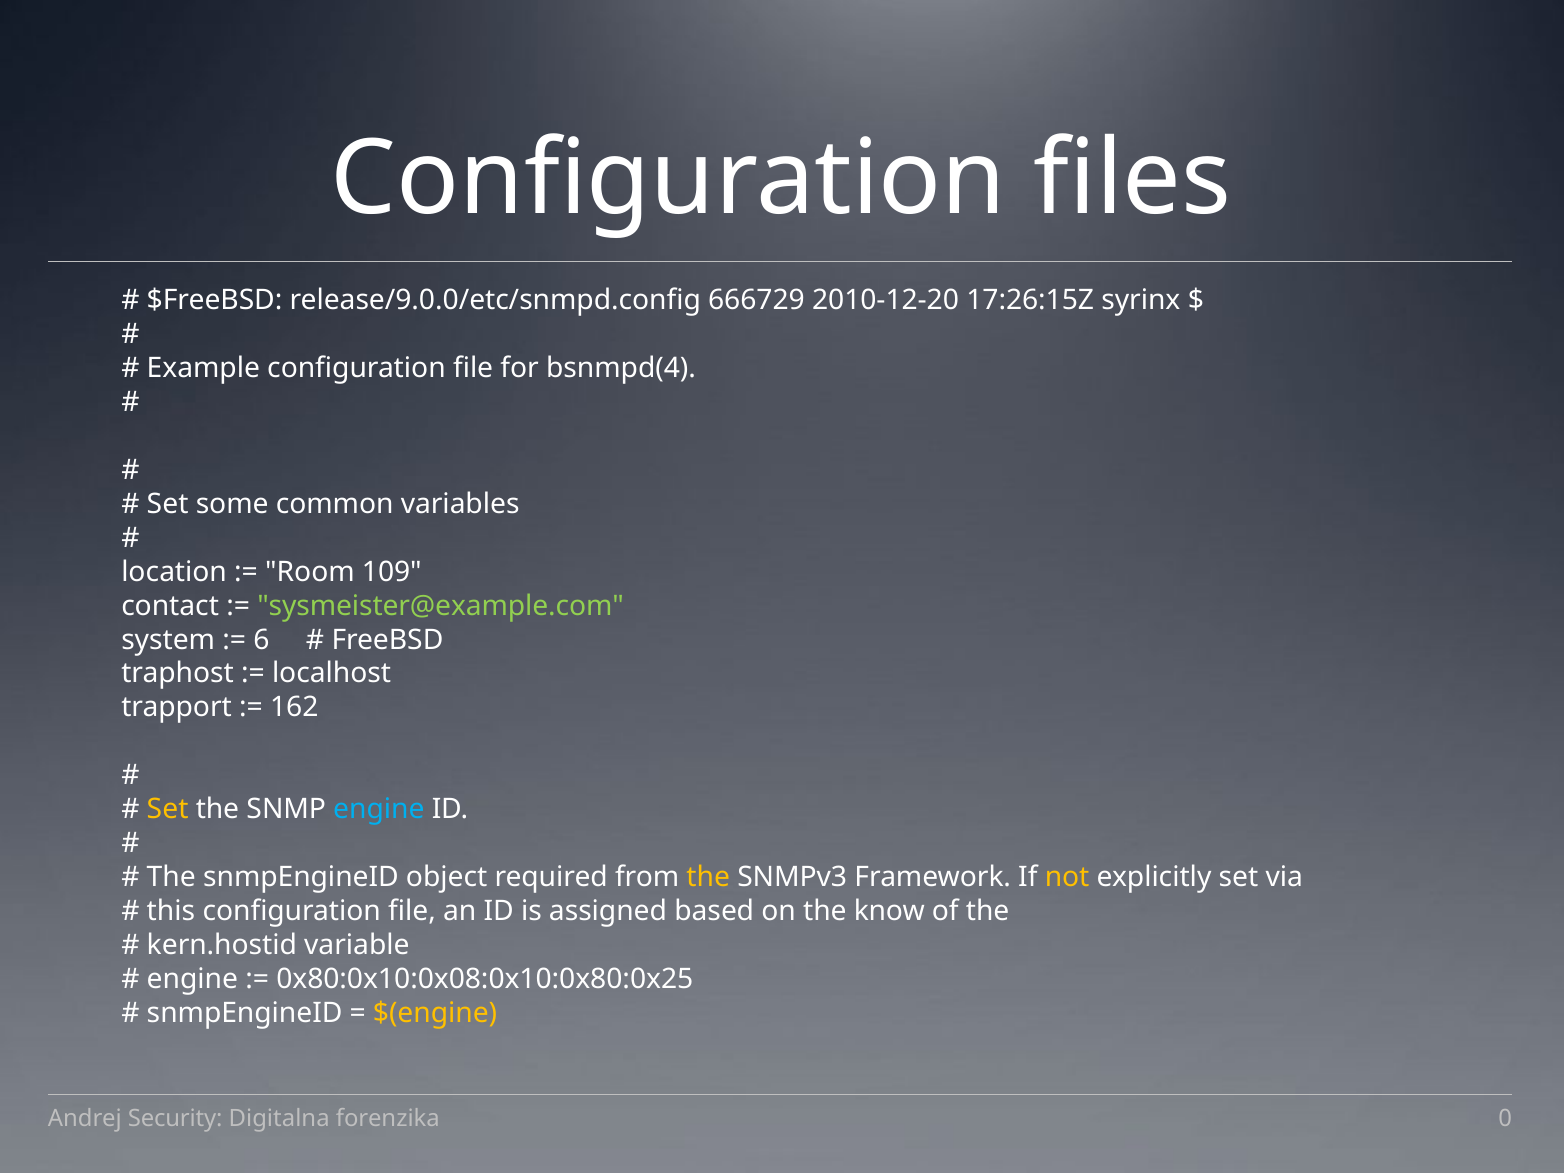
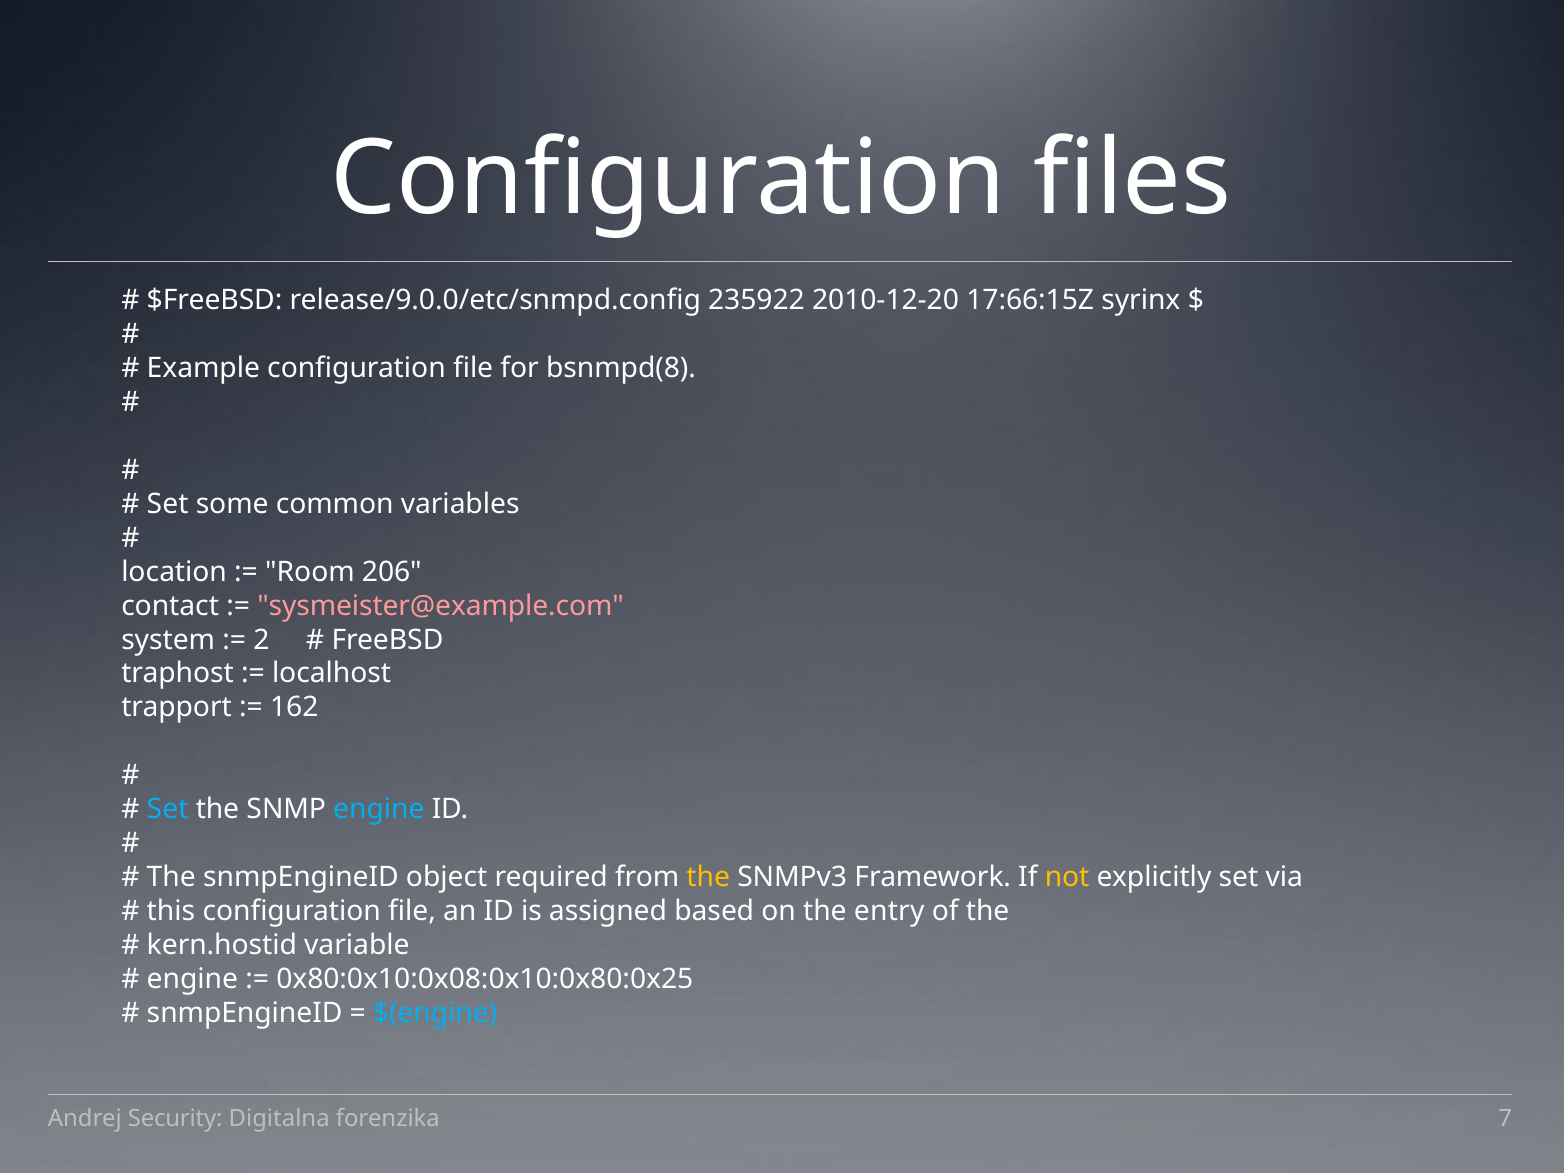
666729: 666729 -> 235922 (756, 300)
17:26:15Z: 17:26:15Z -> 17:66:15Z (1030, 300)
bsnmpd(4: bsnmpd(4 -> bsnmpd(8 (621, 368)
109: 109 -> 206 (392, 572)
sysmeister@example.com colour: light green -> pink (441, 606)
6: 6 -> 2 (261, 640)
Set colour: yellow -> light blue (168, 809)
know: know -> entry (889, 911)
$(engine colour: yellow -> light blue (435, 1013)
0: 0 -> 7 (1505, 1118)
